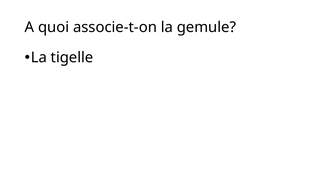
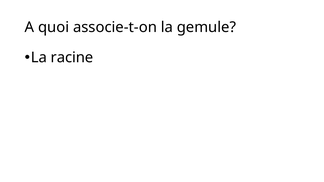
tigelle: tigelle -> racine (72, 58)
